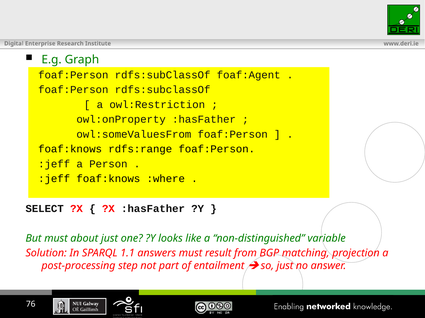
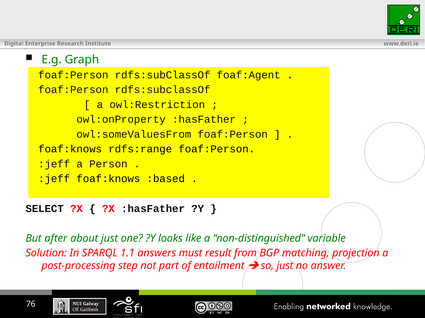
:where: :where -> :based (166, 179)
But must: must -> after (56, 239)
